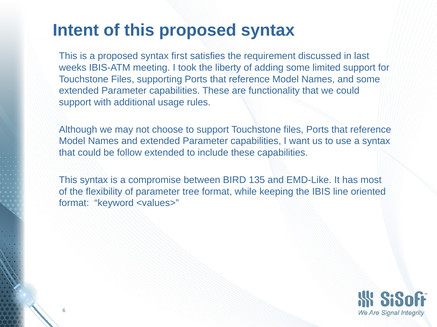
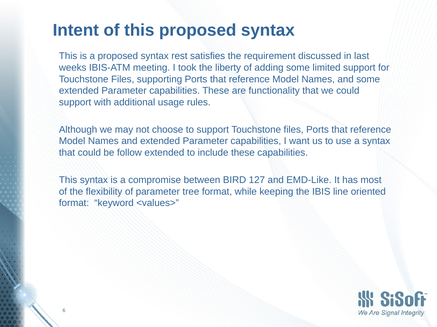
first: first -> rest (179, 56)
135: 135 -> 127 (257, 180)
